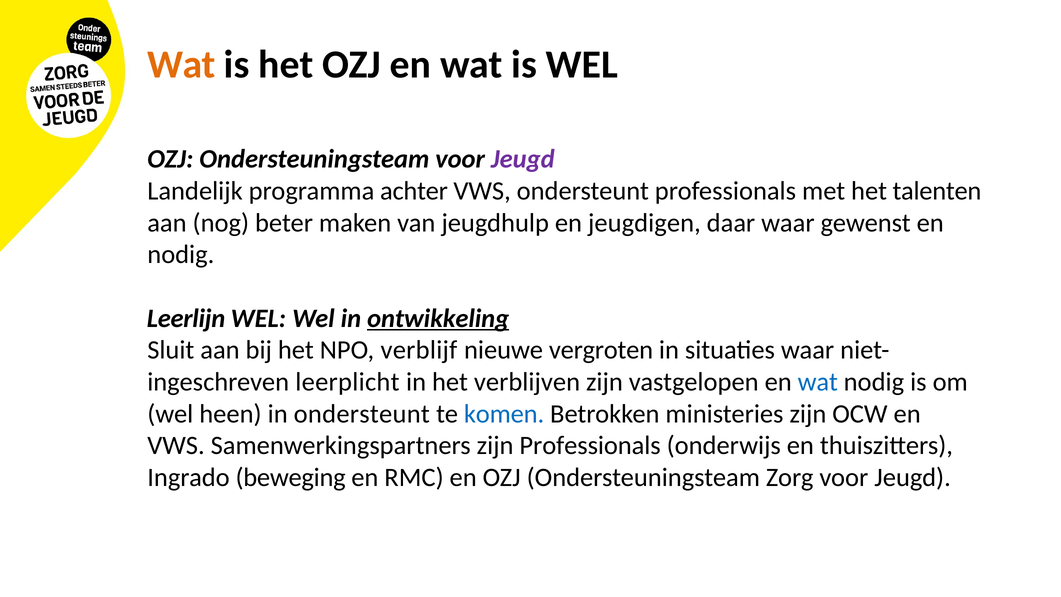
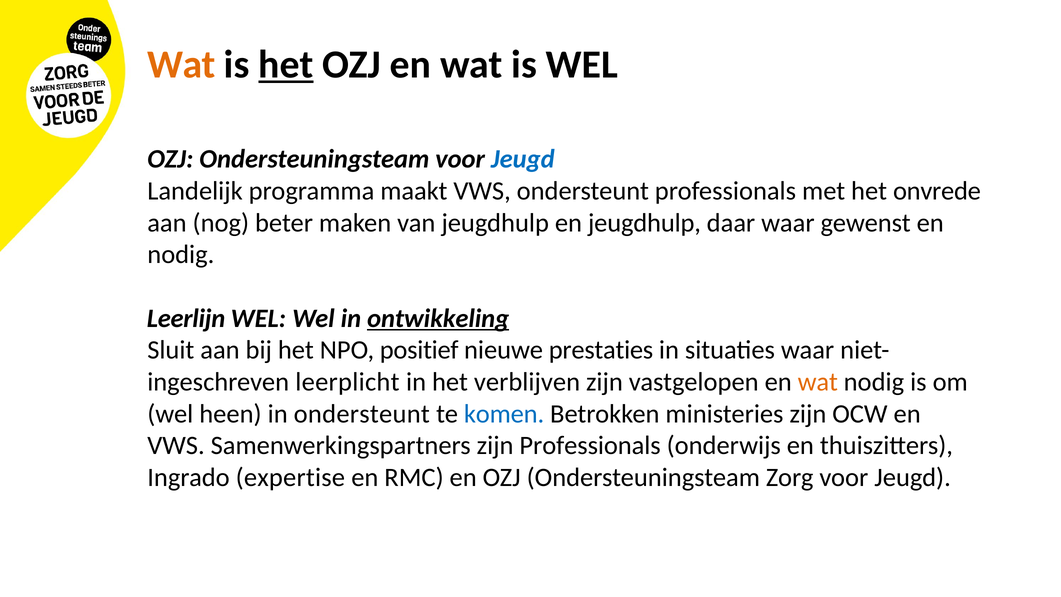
het underline: none -> present (286, 65)
Jeugd colour: purple -> blue (523, 159)
achter: achter -> maakt (414, 191)
talenten: talenten -> onvrede (937, 191)
en jeugdigen: jeugdigen -> jeugdhulp (645, 223)
verblijf: verblijf -> positief (419, 350)
vergroten: vergroten -> prestaties (601, 350)
wat colour: blue -> orange (818, 382)
beweging: beweging -> expertise (290, 477)
